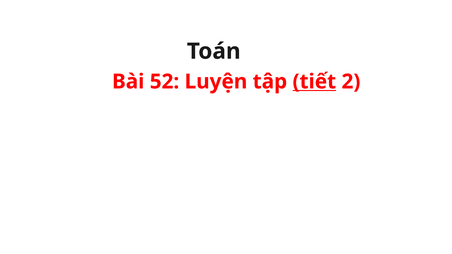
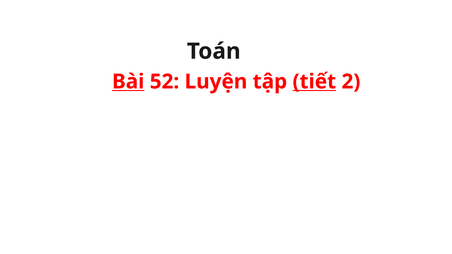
Bài underline: none -> present (128, 82)
